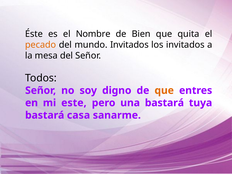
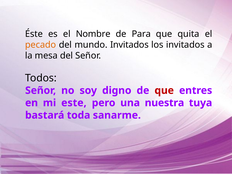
Bien: Bien -> Para (141, 34)
que colour: orange -> red (164, 90)
una bastará: bastará -> nuestra (164, 103)
casa: casa -> toda (79, 115)
